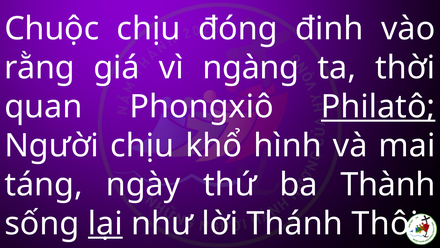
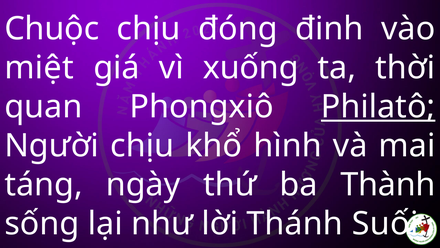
rằng: rằng -> miệt (39, 68)
ngàng: ngàng -> xuống (251, 68)
lại underline: present -> none (105, 223)
Thôi: Thôi -> Suối (390, 223)
